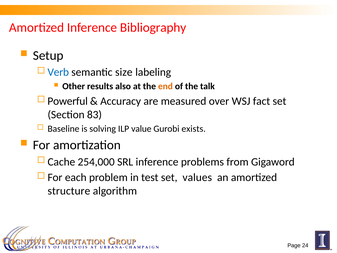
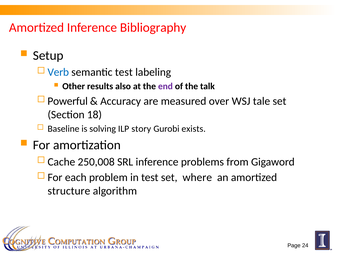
semantic size: size -> test (124, 72)
end colour: orange -> purple (165, 86)
fact: fact -> tale (262, 101)
83: 83 -> 18 (94, 114)
value: value -> story (141, 129)
254,000: 254,000 -> 250,008 (96, 162)
values: values -> where (197, 177)
